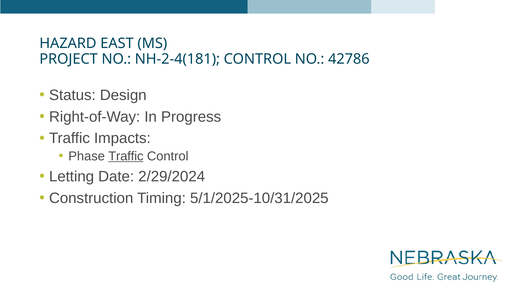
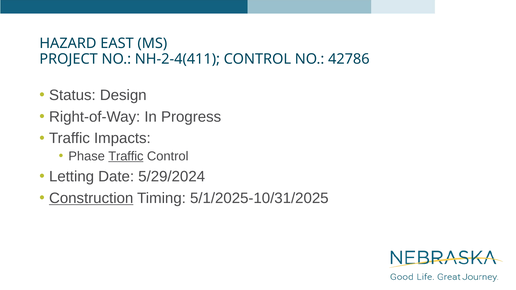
NH-2-4(181: NH-2-4(181 -> NH-2-4(411 (177, 59)
2/29/2024: 2/29/2024 -> 5/29/2024 (172, 177)
Construction underline: none -> present (91, 198)
